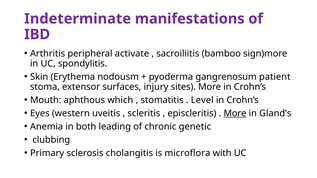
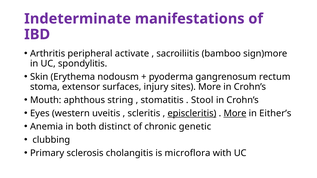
patient: patient -> rectum (275, 77)
which: which -> string (120, 100)
Level: Level -> Stool (202, 100)
episcleritis underline: none -> present (192, 113)
Gland’s: Gland’s -> Either’s (275, 113)
leading: leading -> distinct (115, 127)
